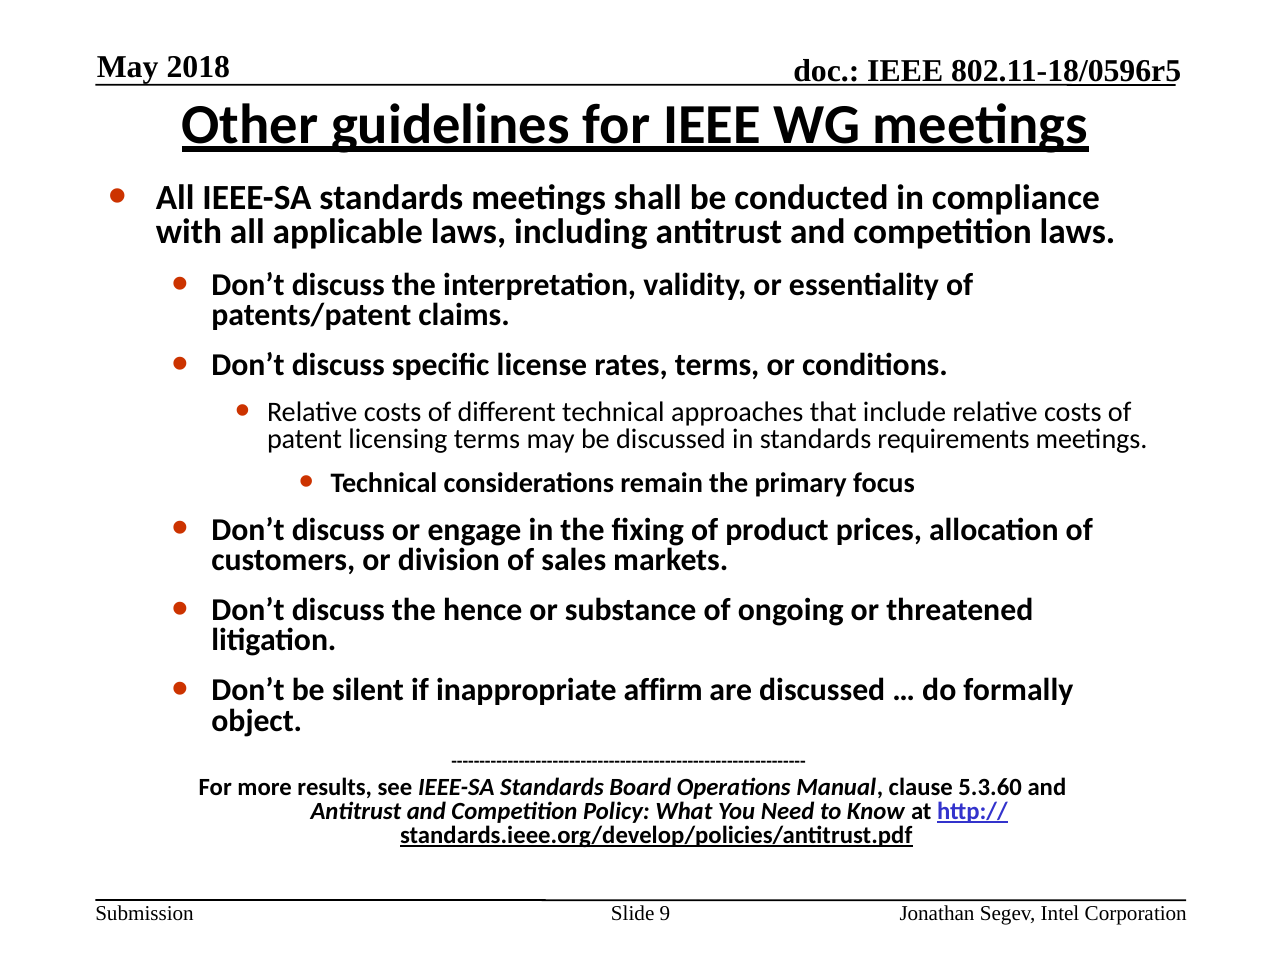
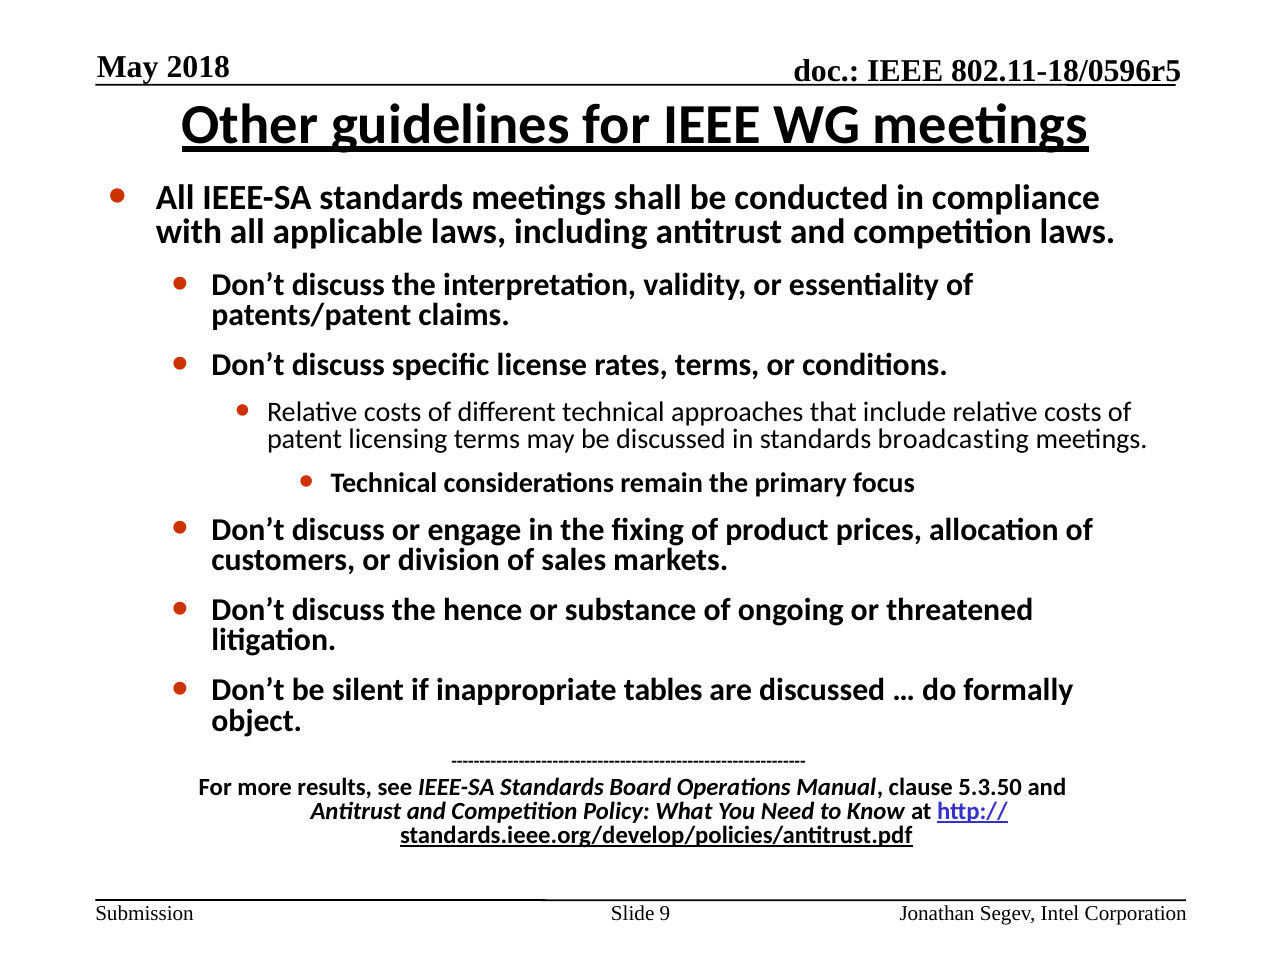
requirements: requirements -> broadcasting (953, 440)
affirm: affirm -> tables (663, 690)
5.3.60: 5.3.60 -> 5.3.50 (990, 787)
